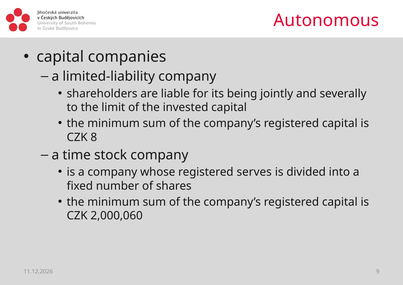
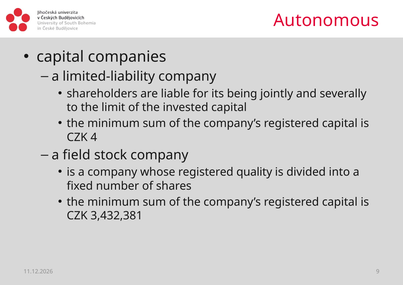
8: 8 -> 4 (94, 137)
time: time -> field (77, 155)
serves: serves -> quality (254, 172)
2,000,060: 2,000,060 -> 3,432,381 (117, 216)
